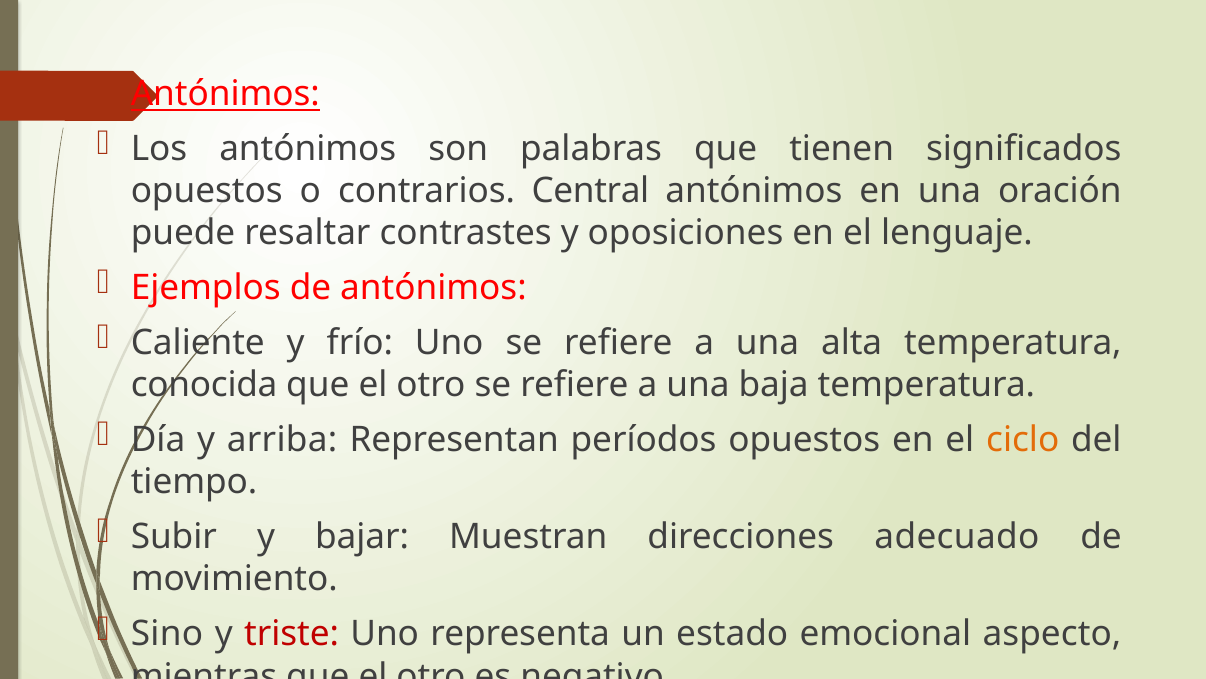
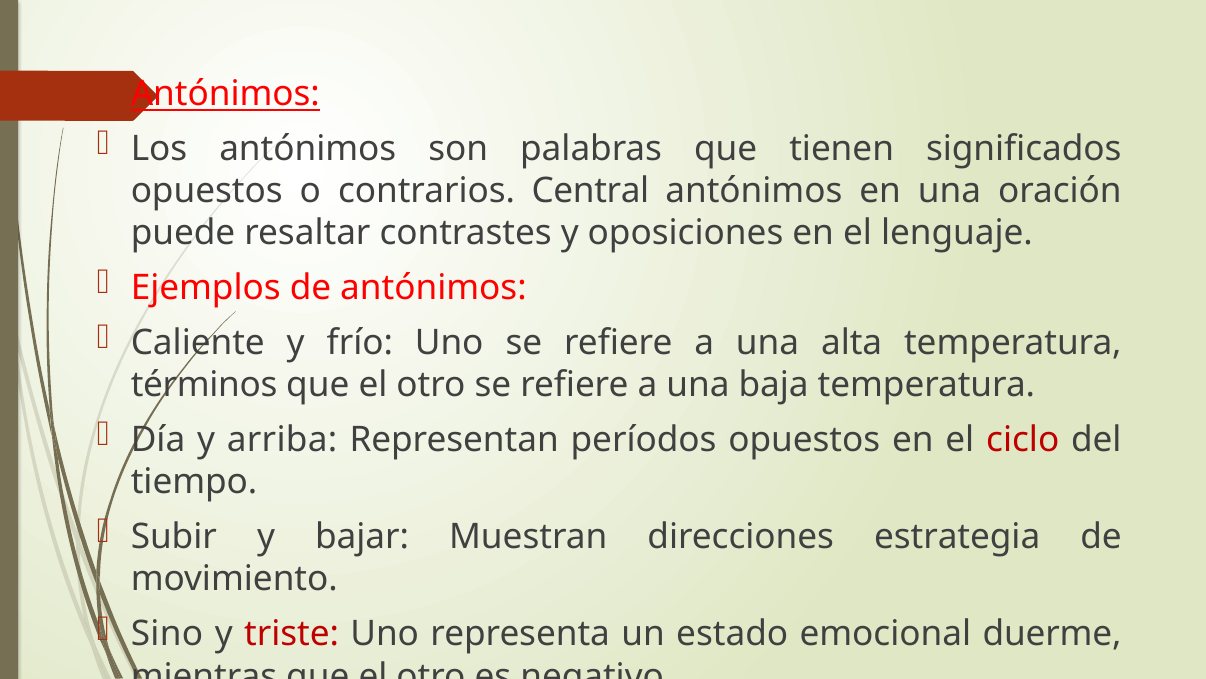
conocida: conocida -> términos (204, 385)
ciclo colour: orange -> red (1023, 439)
adecuado: adecuado -> estrategia (957, 536)
aspecto: aspecto -> duerme (1052, 634)
